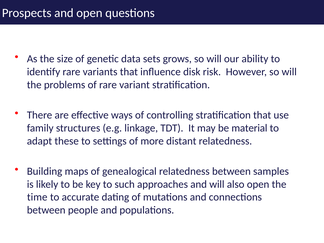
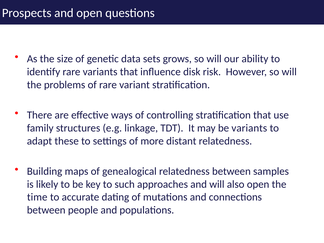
be material: material -> variants (249, 128)
